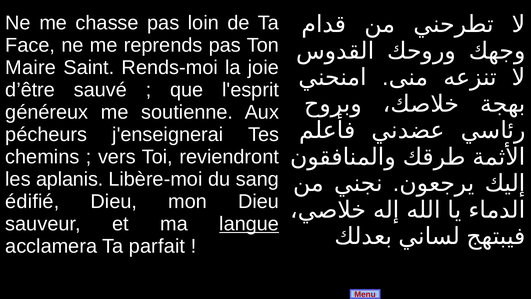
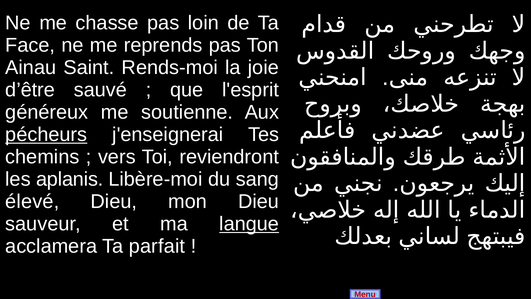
Maire: Maire -> Ainau (31, 68)
pécheurs underline: none -> present (46, 135)
édifié: édifié -> élevé (32, 201)
